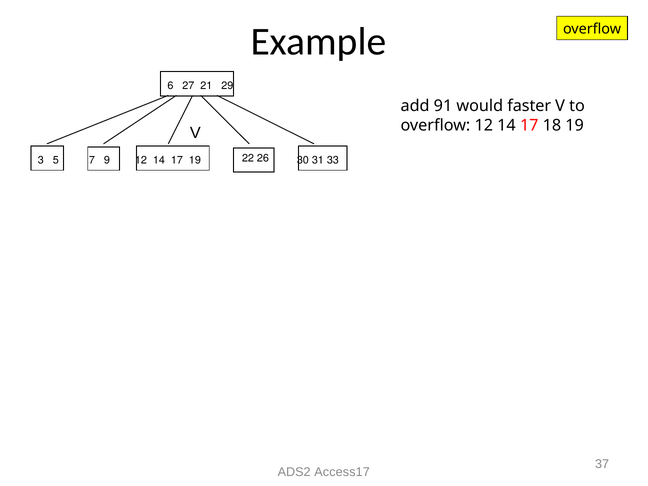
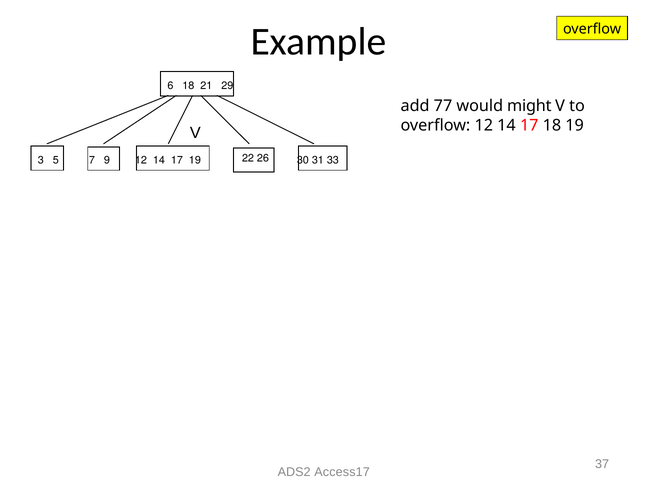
6 27: 27 -> 18 (188, 85)
91: 91 -> 77 (443, 106)
faster: faster -> might (529, 106)
